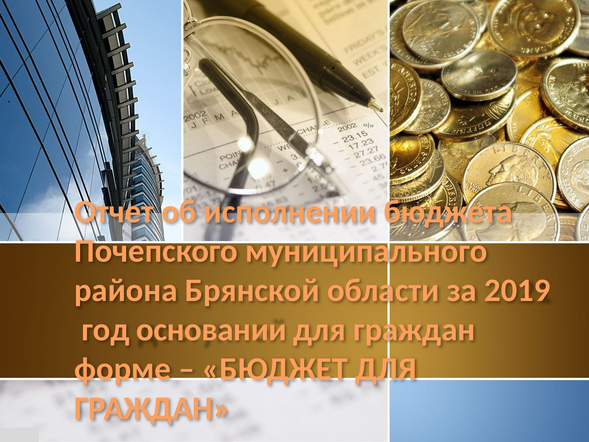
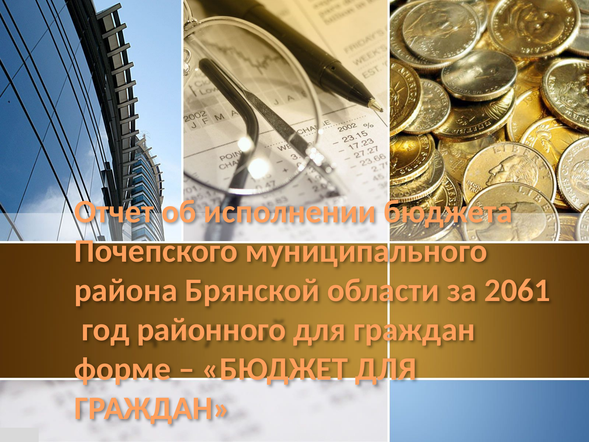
2019: 2019 -> 2061 (517, 290)
основании: основании -> районного (211, 329)
